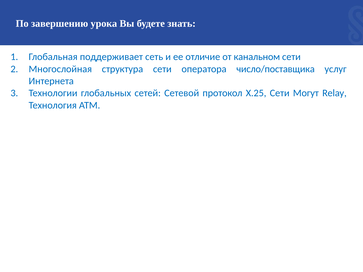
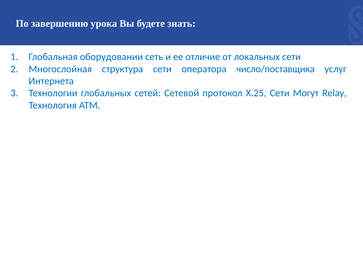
поддерживает: поддерживает -> оборудовании (111, 57)
канальном: канальном -> локальных (257, 57)
